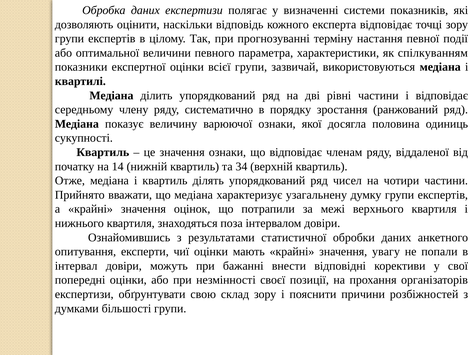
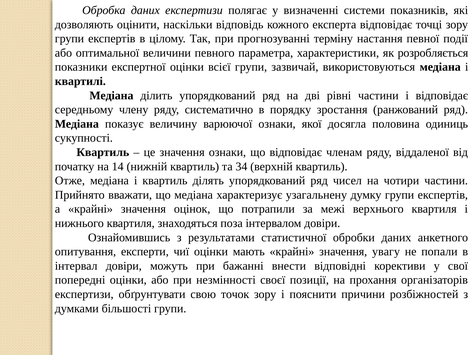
спілкуванням: спілкуванням -> розробляється (433, 53)
склад: склад -> точок (235, 294)
